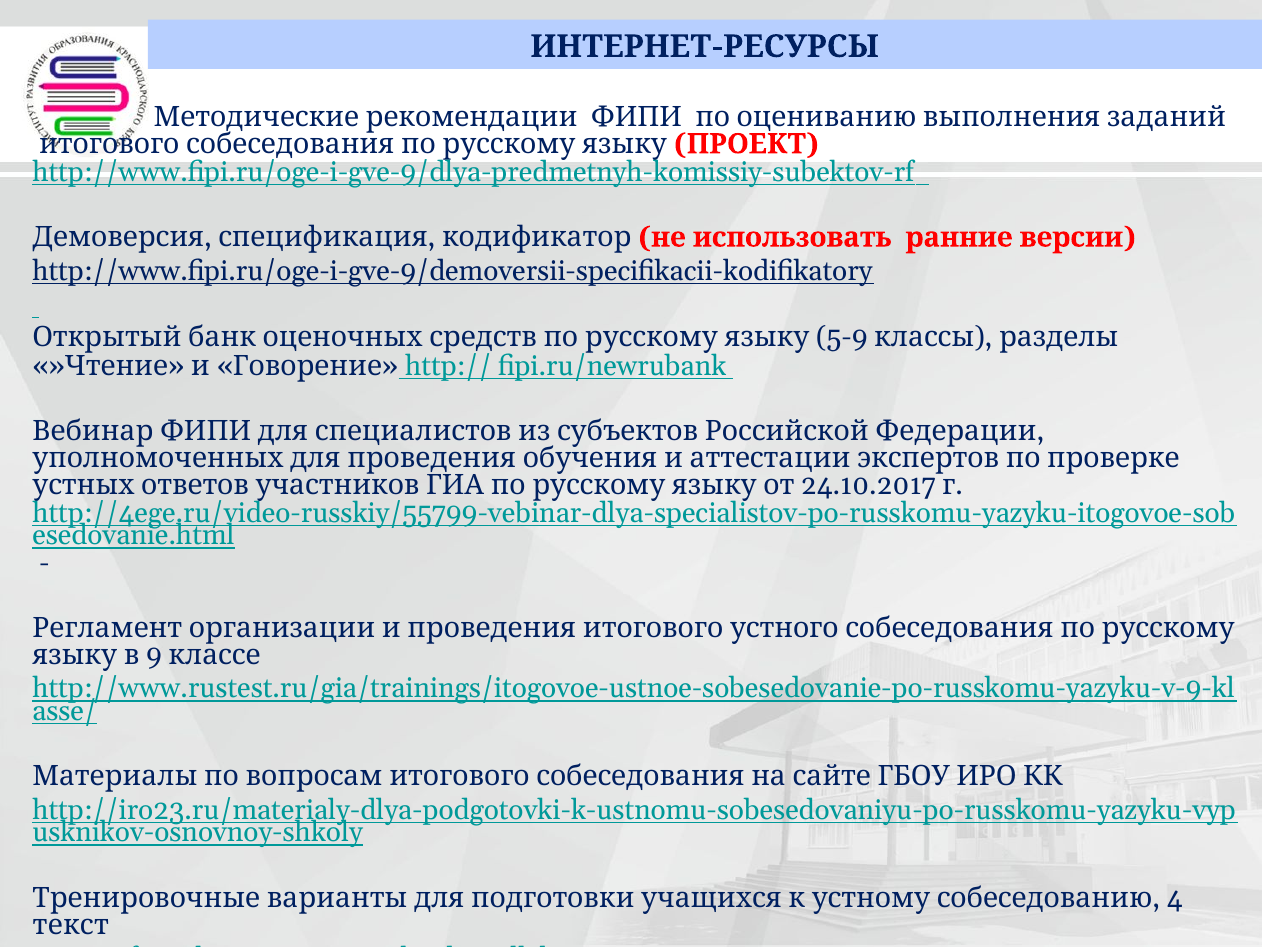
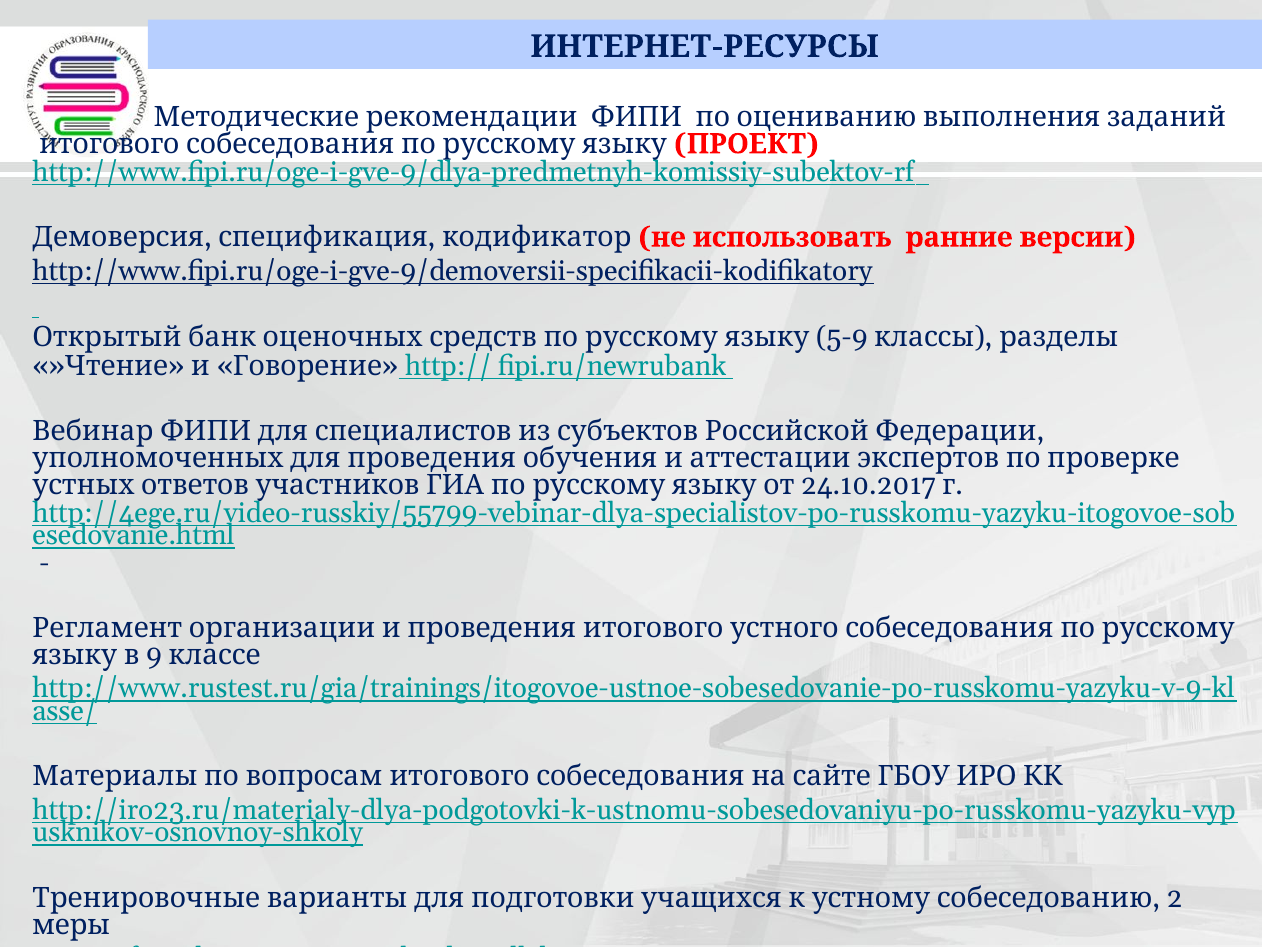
4: 4 -> 2 (1175, 898)
текст: текст -> меры (71, 924)
